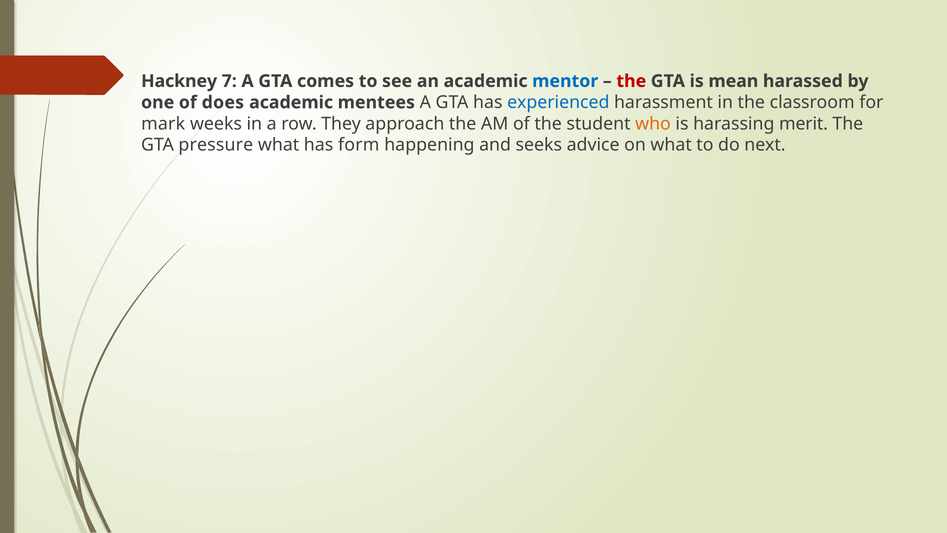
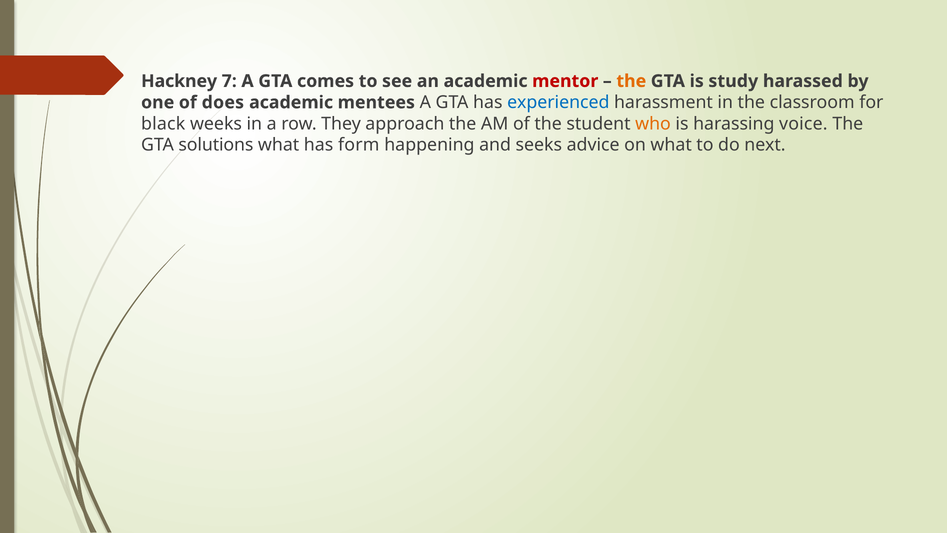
mentor colour: blue -> red (565, 81)
the colour: red -> orange (631, 81)
mean: mean -> study (733, 81)
mark: mark -> black (163, 124)
merit: merit -> voice (803, 124)
pressure: pressure -> solutions (216, 145)
